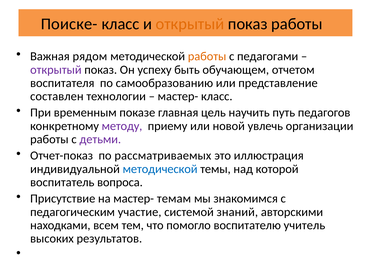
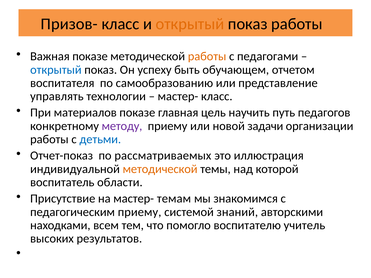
Поиске-: Поиске- -> Призов- (69, 24)
Важная рядом: рядом -> показе (90, 56)
открытый colour: purple -> blue (56, 70)
составлен: составлен -> управлять (57, 96)
временным: временным -> материалов (85, 113)
увлечь: увлечь -> задачи (265, 126)
детьми colour: purple -> blue (100, 139)
методической colour: blue -> orange (160, 169)
вопроса: вопроса -> области (120, 182)
педагогическим участие: участие -> приему (140, 212)
